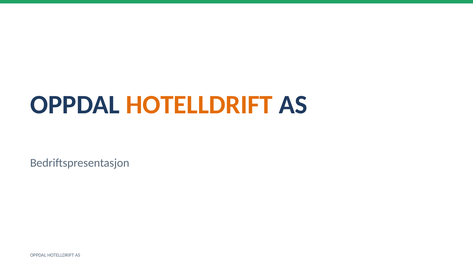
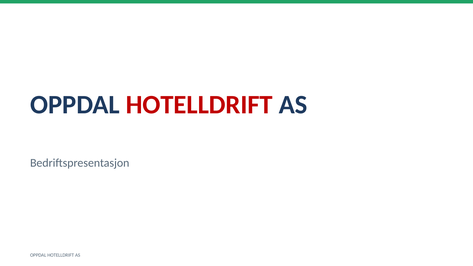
HOTELLDRIFT colour: orange -> red (199, 105)
